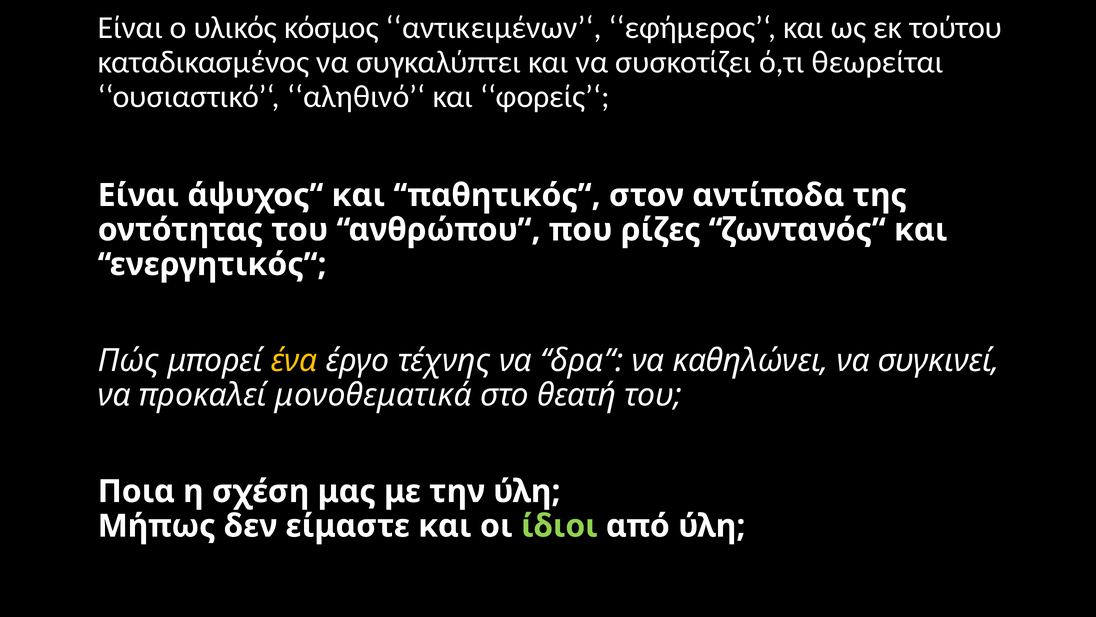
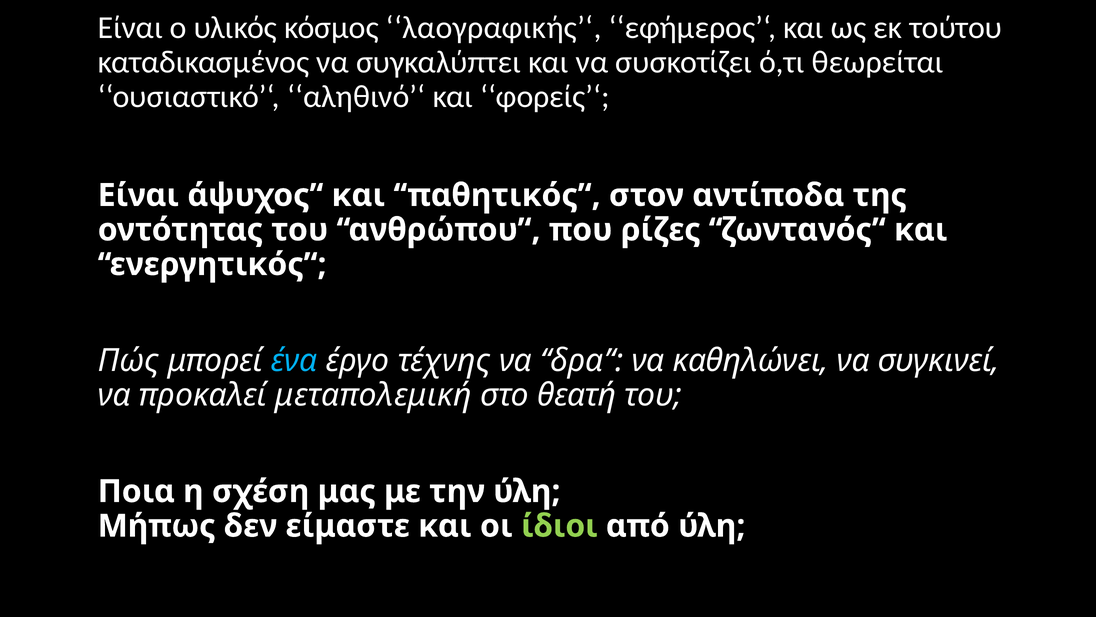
αντικειμένων’‘: αντικειμένων’‘ -> λαογραφικής’‘ (494, 27)
ένα colour: yellow -> light blue (294, 360)
μονοθεματικά: μονοθεματικά -> μεταπολεμική (373, 395)
